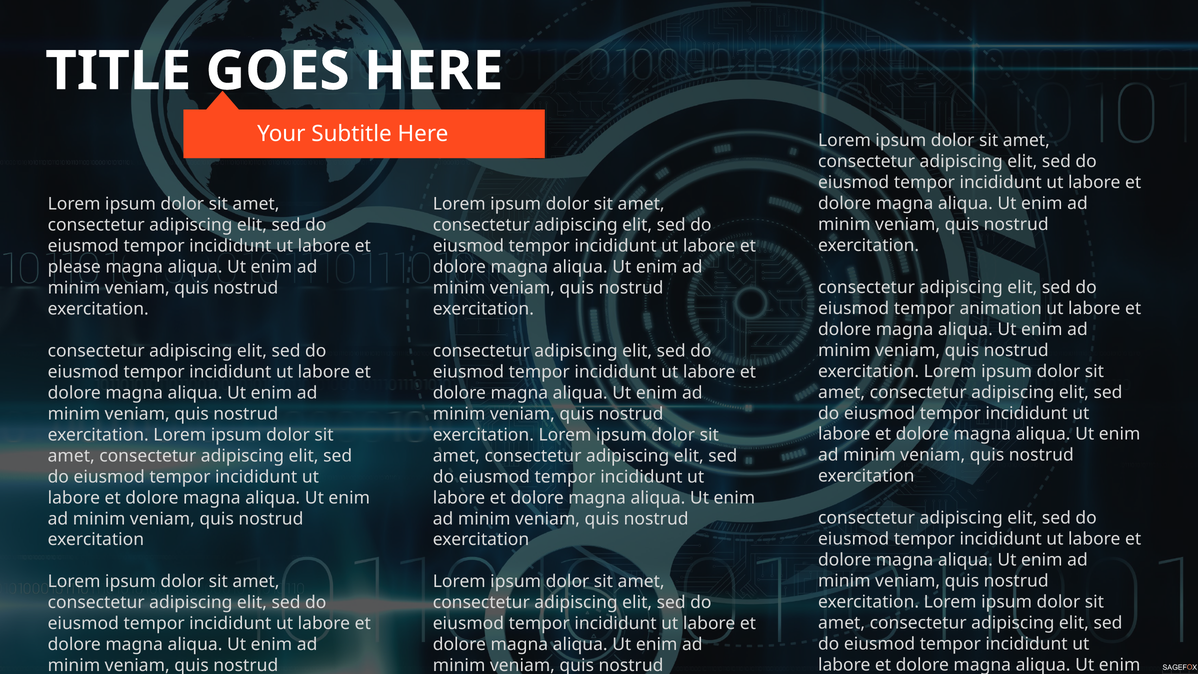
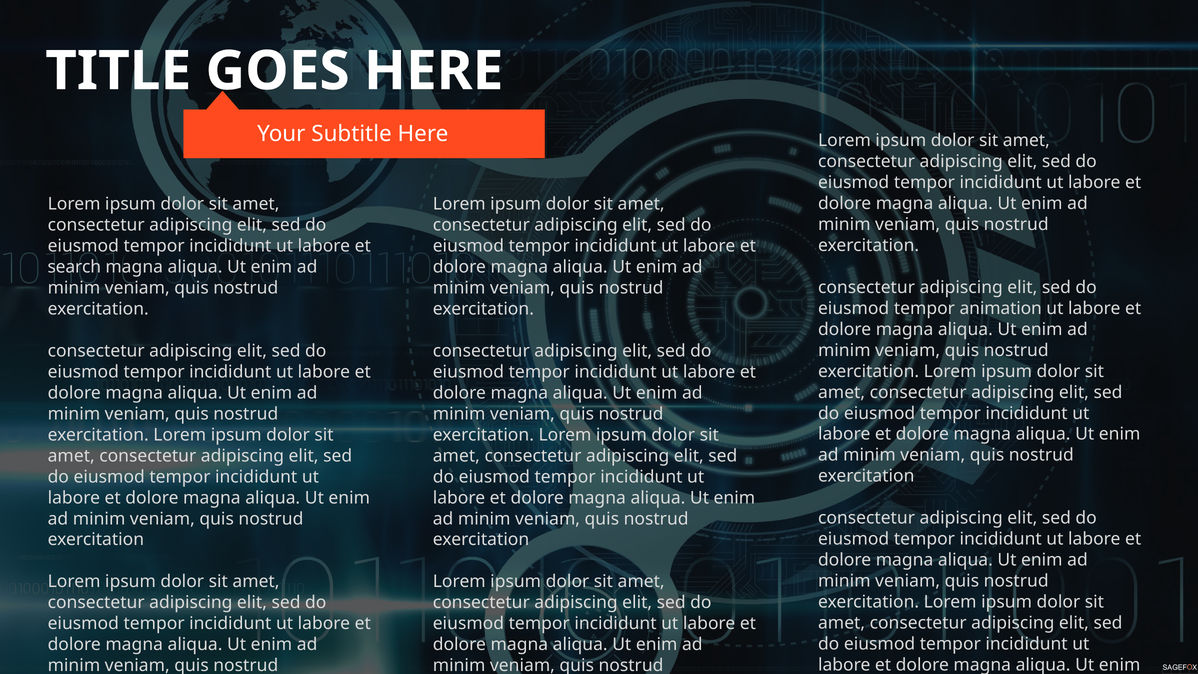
please: please -> search (74, 267)
